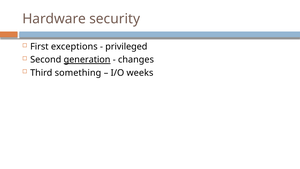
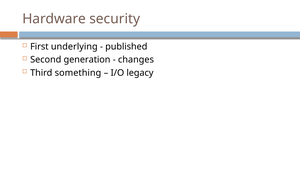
exceptions: exceptions -> underlying (74, 47)
privileged: privileged -> published (126, 47)
generation underline: present -> none (87, 60)
weeks: weeks -> legacy (140, 73)
